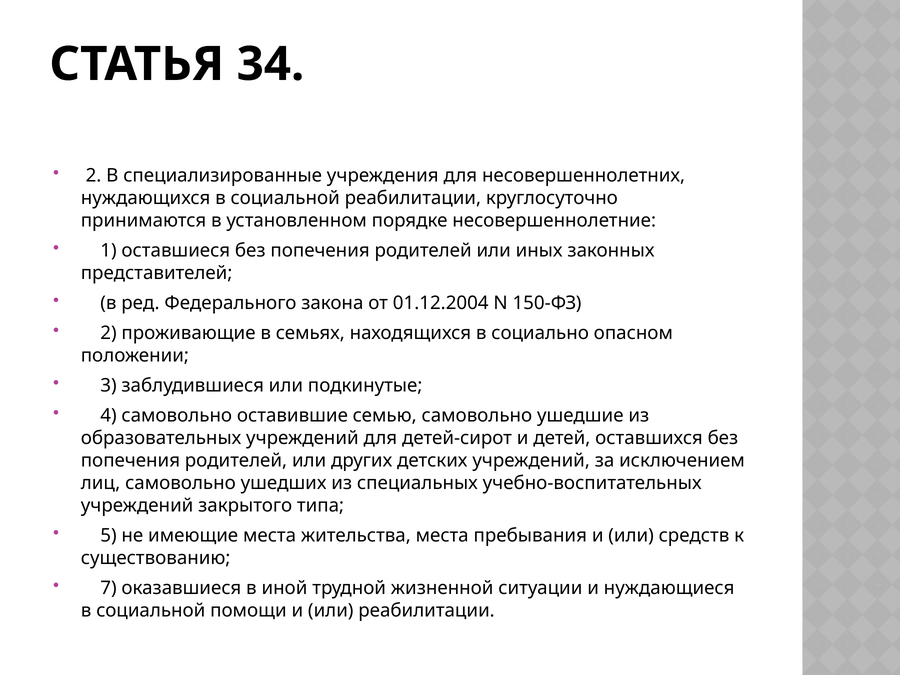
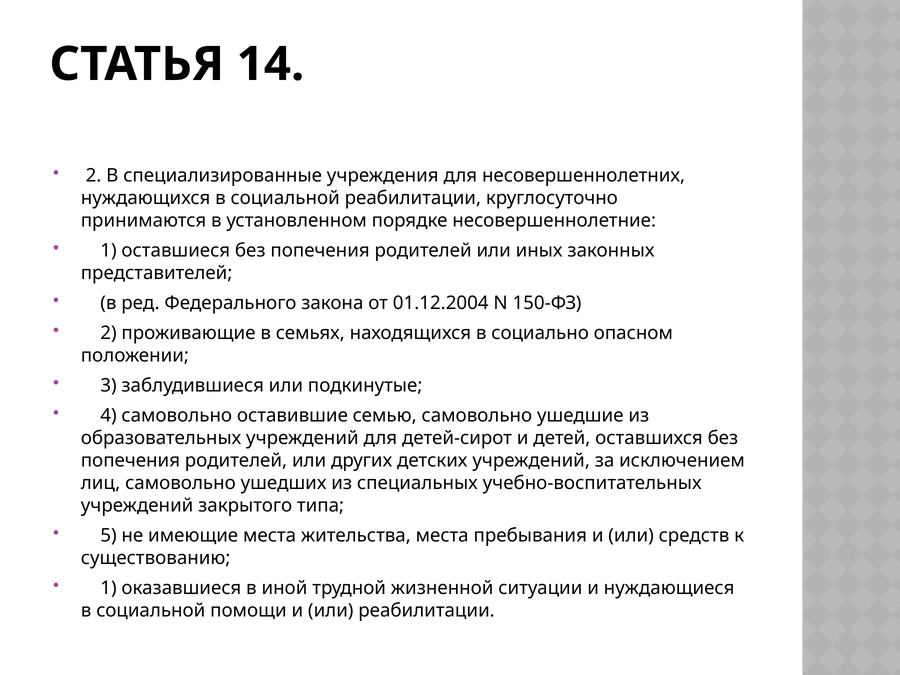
34: 34 -> 14 (271, 64)
7: 7 -> 1 (109, 588)
